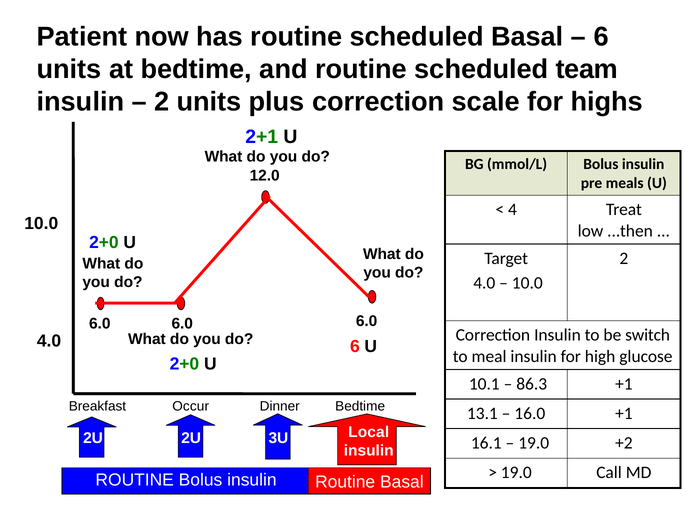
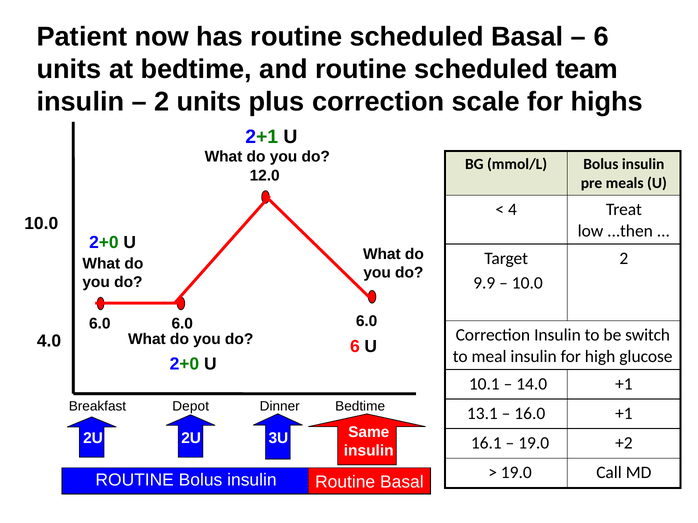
4.0: 4.0 -> 9.9 (484, 283)
86.3: 86.3 -> 14.0 (532, 384)
Occur: Occur -> Depot (191, 407)
Local: Local -> Same (369, 433)
